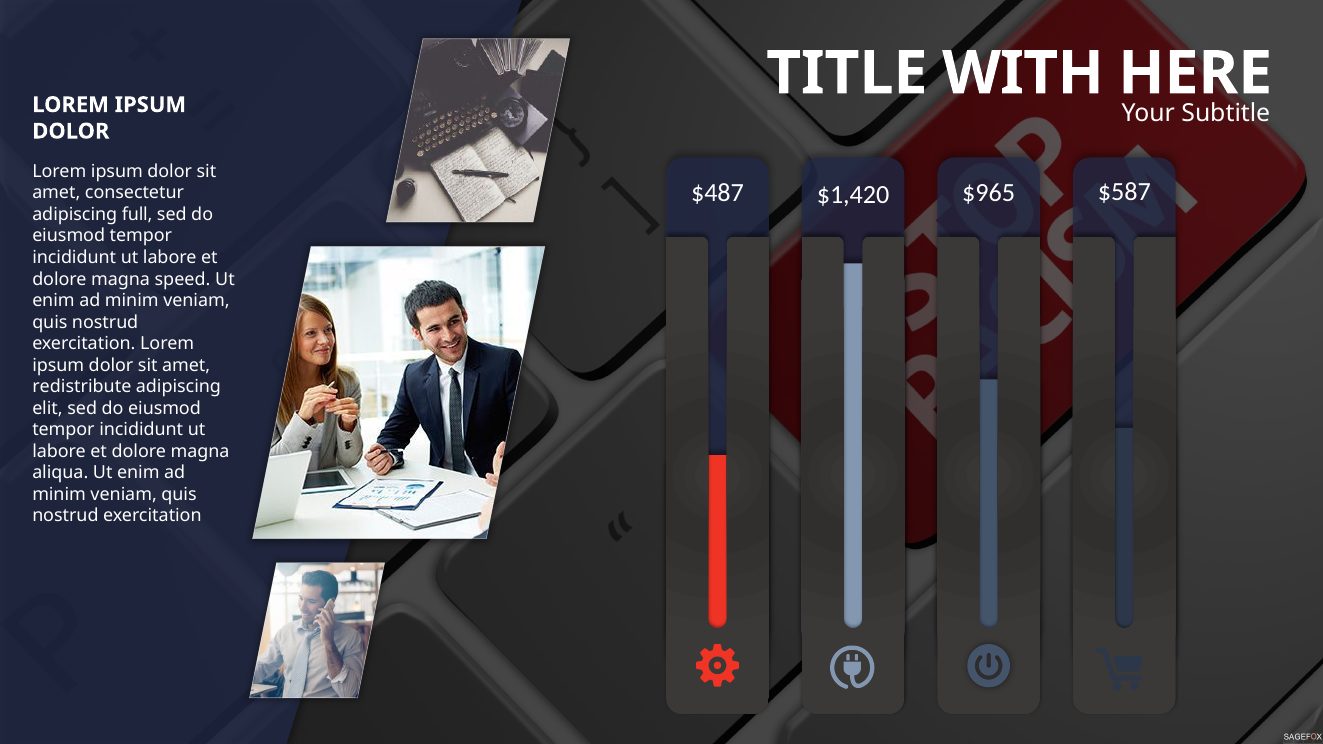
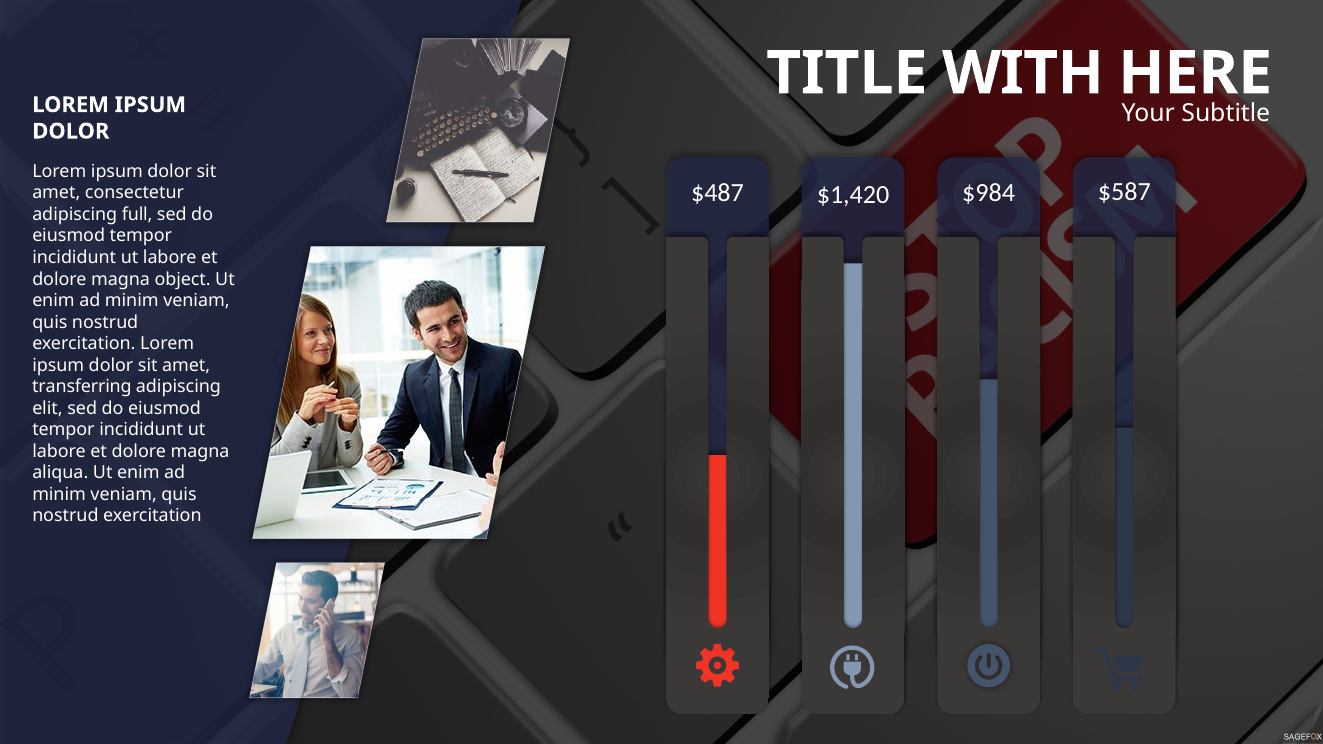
$965: $965 -> $984 (989, 193)
speed: speed -> object (183, 279)
redistribute: redistribute -> transferring (82, 387)
